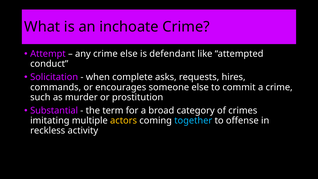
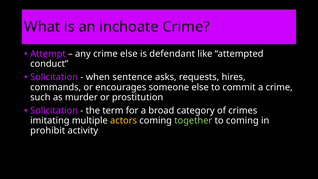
complete: complete -> sentence (132, 77)
Substantial: Substantial -> Solicitation (54, 110)
together colour: light blue -> light green (193, 121)
to offense: offense -> coming (242, 121)
reckless: reckless -> prohibit (48, 131)
